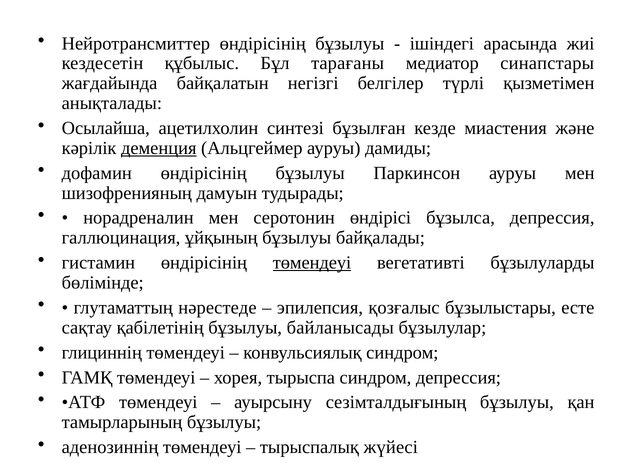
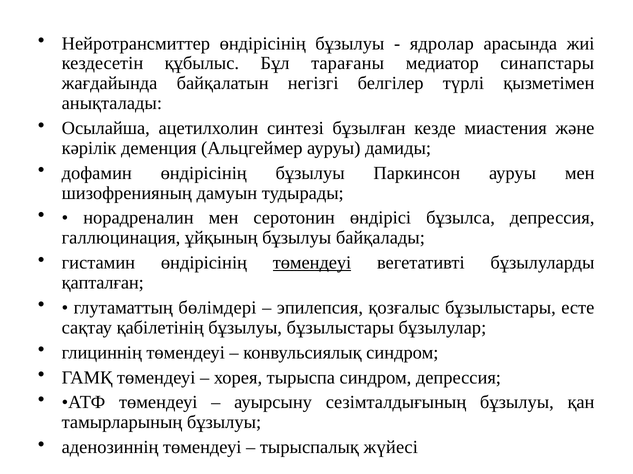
ішіндегі: ішіндегі -> ядролар (442, 44)
деменция underline: present -> none (159, 148)
бөлімінде: бөлімінде -> қапталған (103, 283)
нәрестеде: нәрестеде -> бөлімдері (217, 308)
бұзылуы байланысады: байланысады -> бұзылыстары (340, 328)
